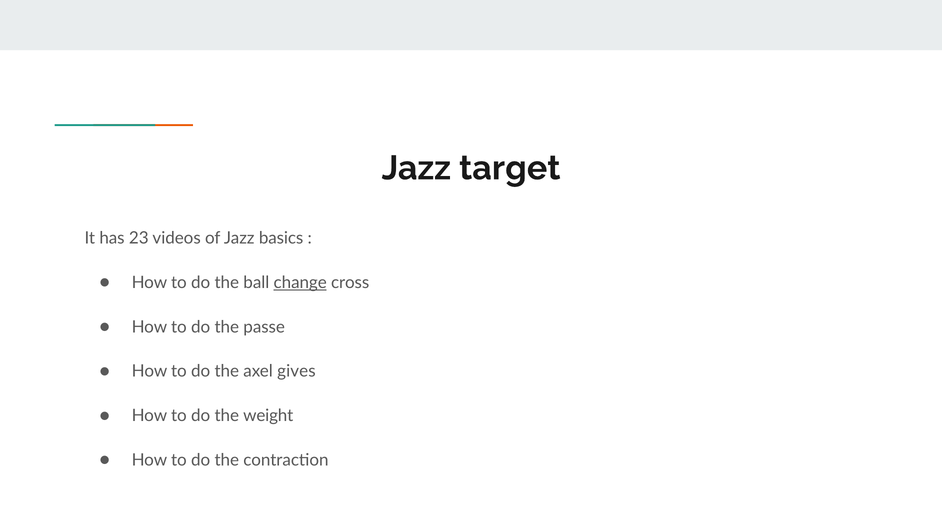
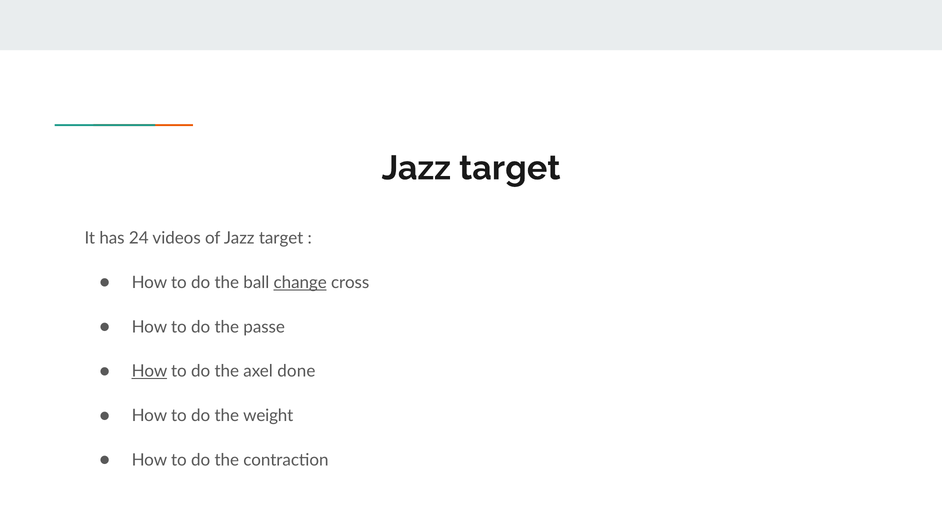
23: 23 -> 24 (139, 238)
of Jazz basics: basics -> target (281, 238)
How underline: none -> present (150, 371)
gives: gives -> done (296, 371)
